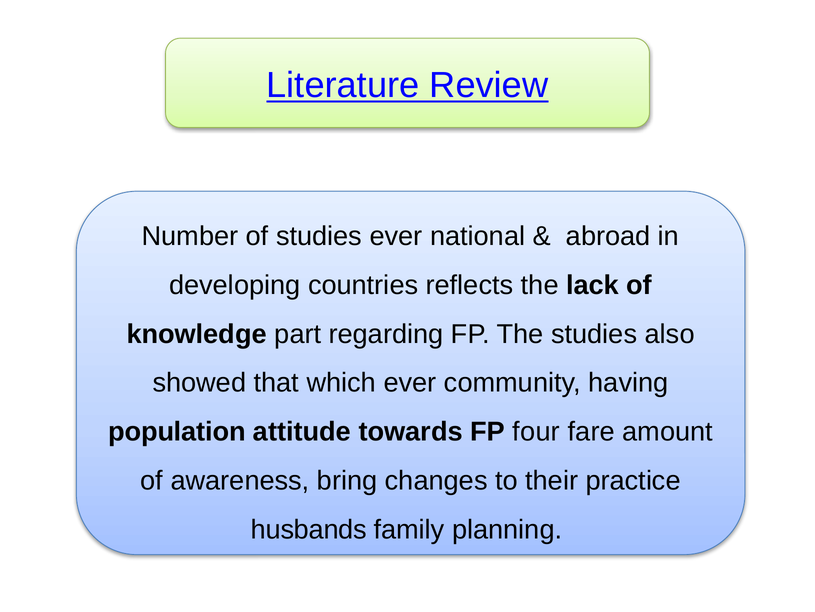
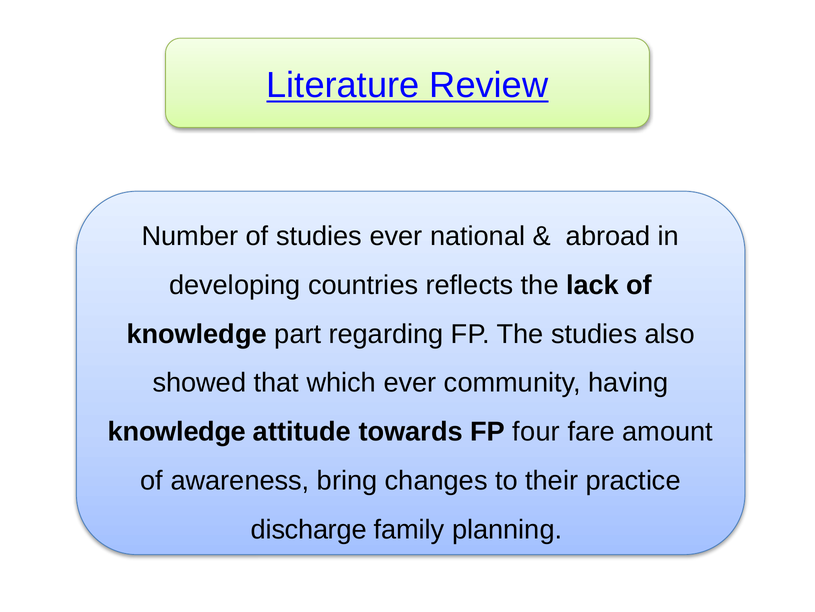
population: population -> knowledge (177, 431)
husbands: husbands -> discharge (309, 529)
